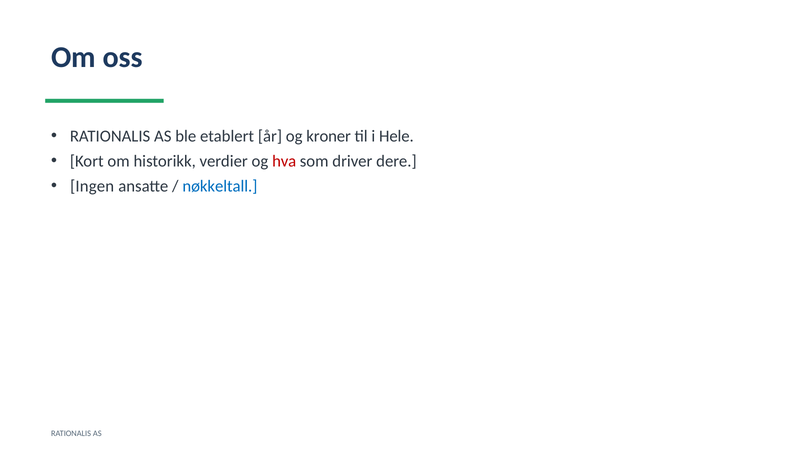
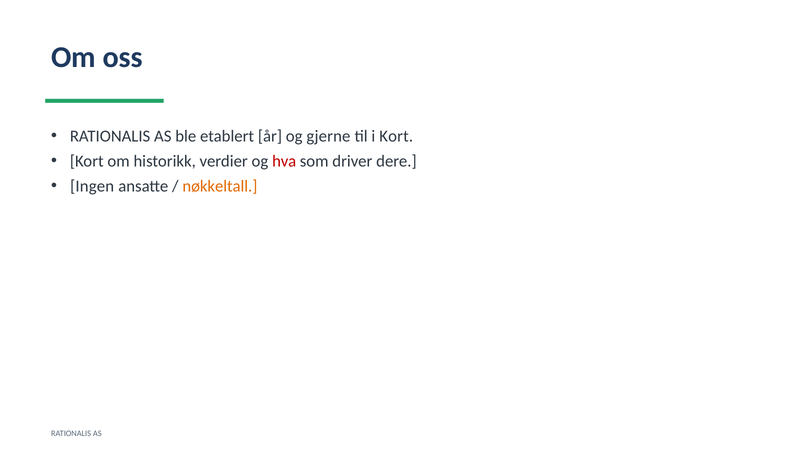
kroner: kroner -> gjerne (328, 136)
i Hele: Hele -> Kort (396, 136)
nøkkeltall colour: blue -> orange (220, 186)
